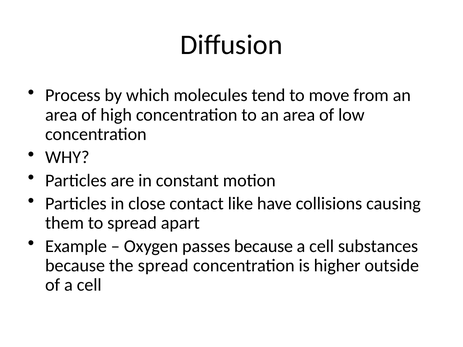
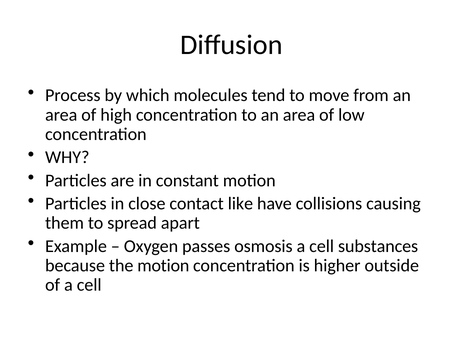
passes because: because -> osmosis (263, 246)
the spread: spread -> motion (163, 266)
